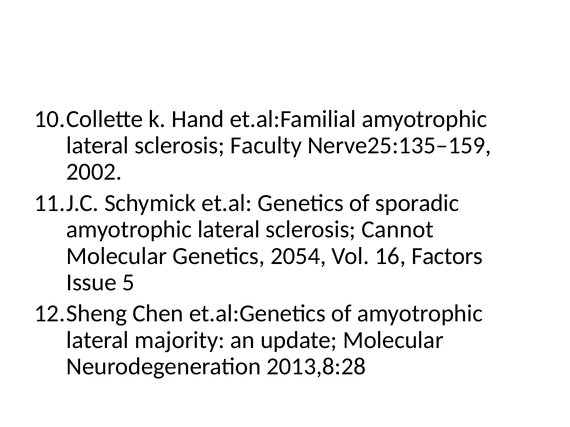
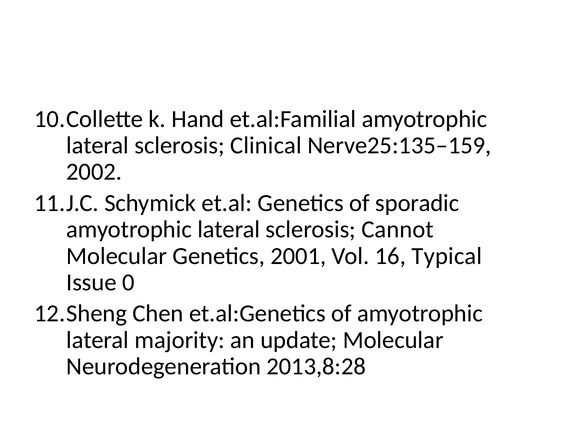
Faculty: Faculty -> Clinical (266, 146)
2054: 2054 -> 2001 (298, 256)
Factors: Factors -> Typical (447, 256)
5: 5 -> 0 (128, 283)
